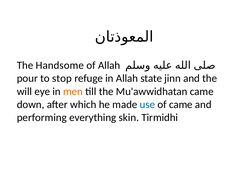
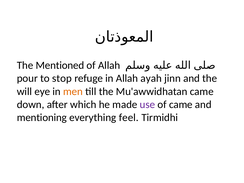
Handsome: Handsome -> Mentioned (60, 65)
state: state -> ayah (151, 78)
use colour: blue -> purple (147, 104)
performing: performing -> mentioning (42, 117)
skin: skin -> feel (129, 117)
